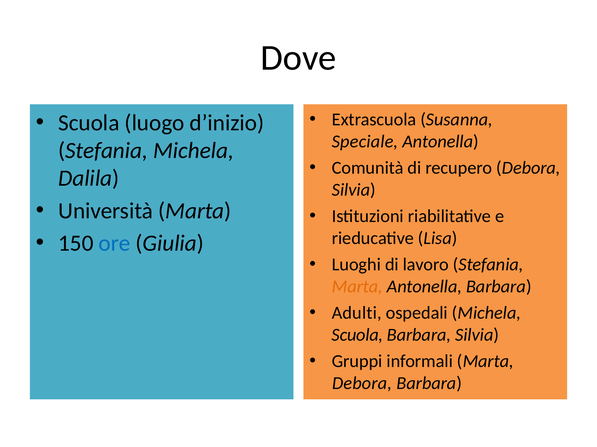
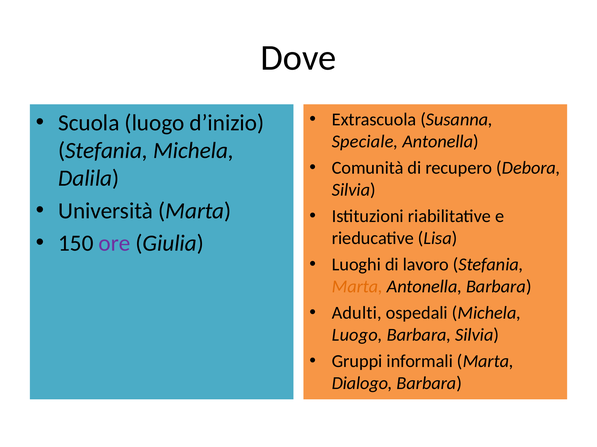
ore colour: blue -> purple (114, 243)
Scuola: Scuola -> Luogo (357, 335)
Debora: Debora -> Dialogo (362, 384)
